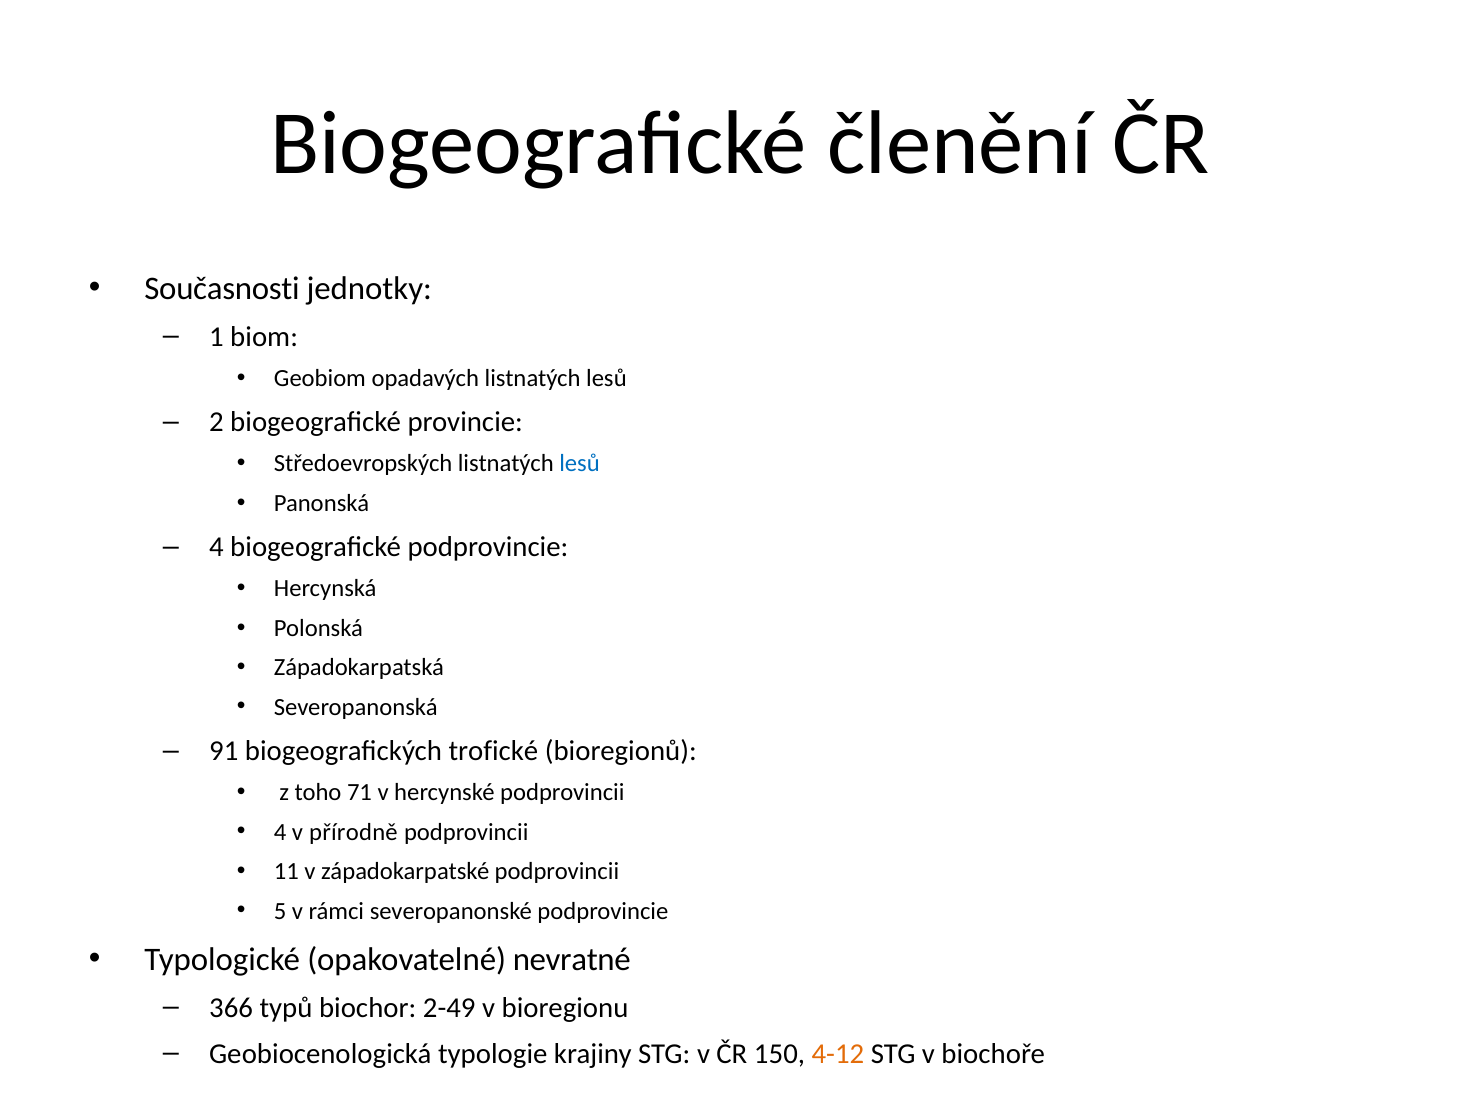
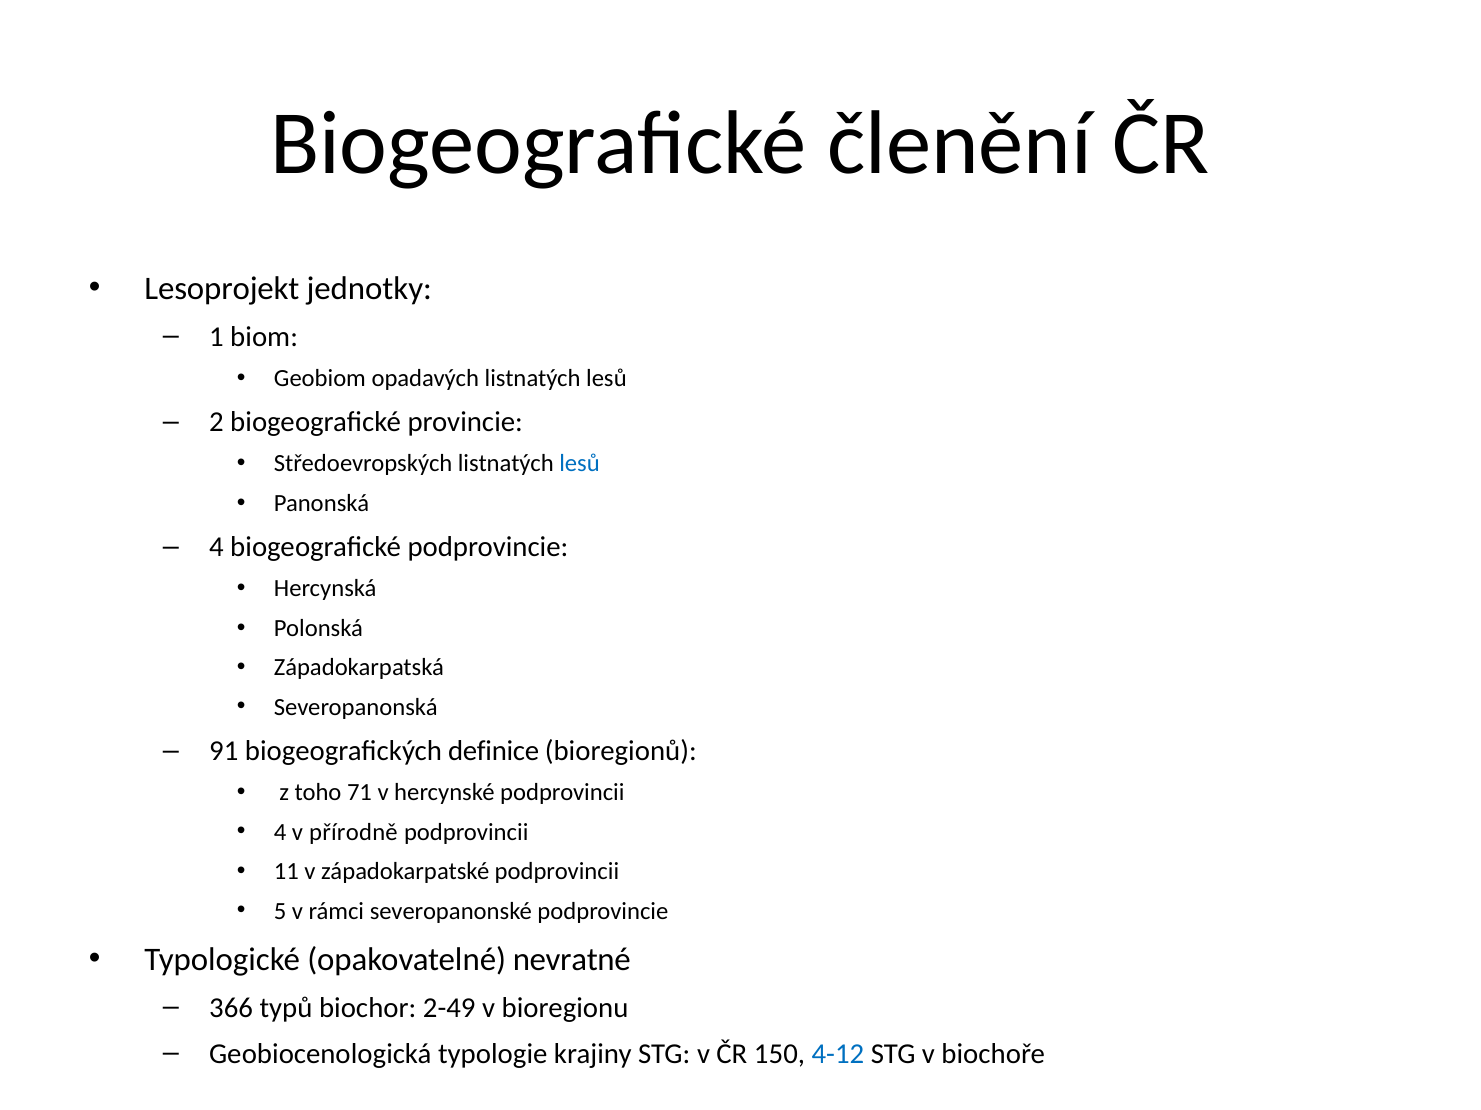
Současnosti: Současnosti -> Lesoprojekt (222, 289)
trofické: trofické -> definice (494, 752)
4-12 colour: orange -> blue (838, 1054)
